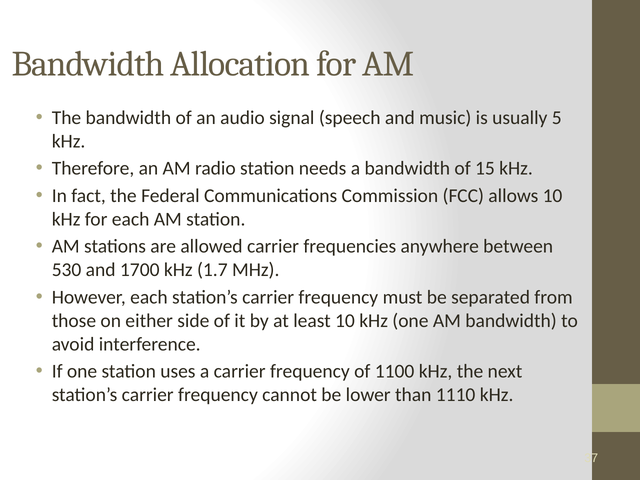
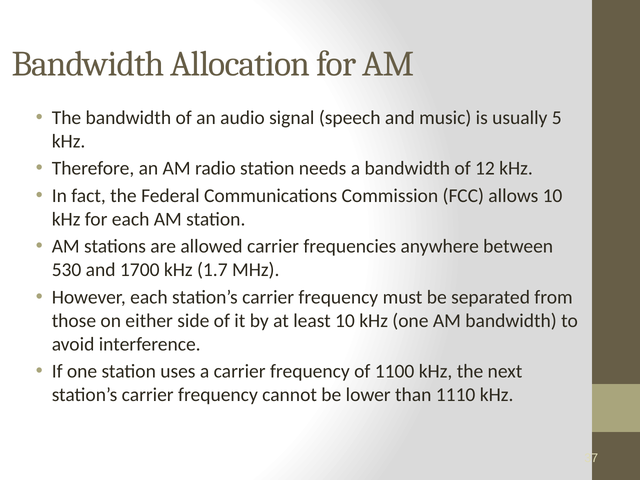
15: 15 -> 12 (485, 168)
